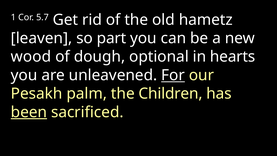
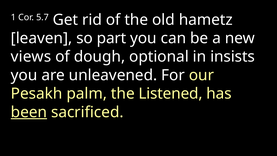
wood: wood -> views (31, 57)
hearts: hearts -> insists (233, 57)
For underline: present -> none (173, 75)
Children: Children -> Listened (171, 94)
